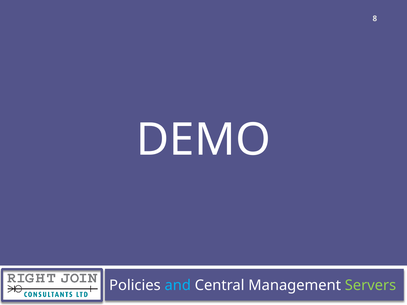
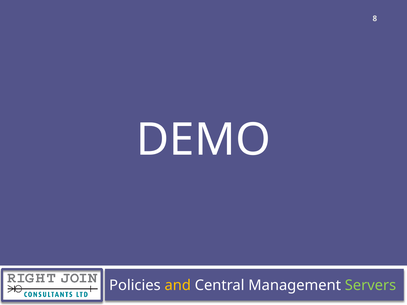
and colour: light blue -> yellow (178, 286)
